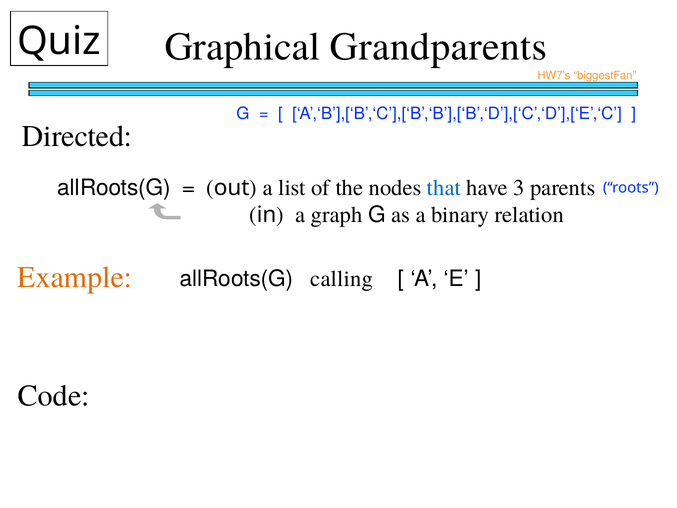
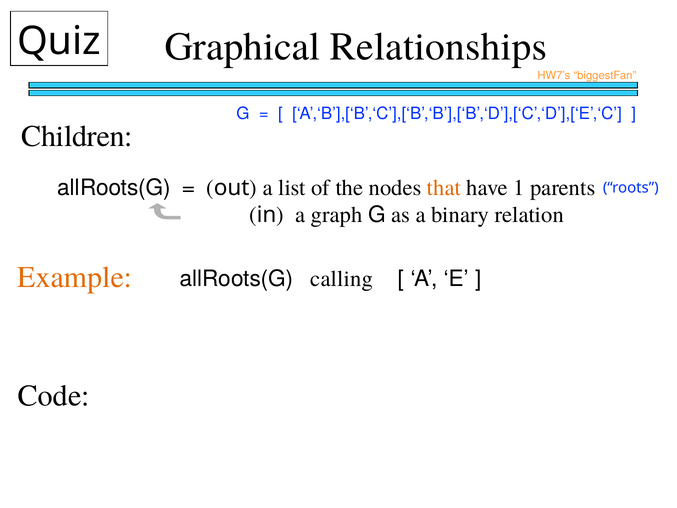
Grandparents: Grandparents -> Relationships (439, 47)
Directed: Directed -> Children (77, 136)
that colour: blue -> orange (444, 188)
3: 3 -> 1 (519, 188)
